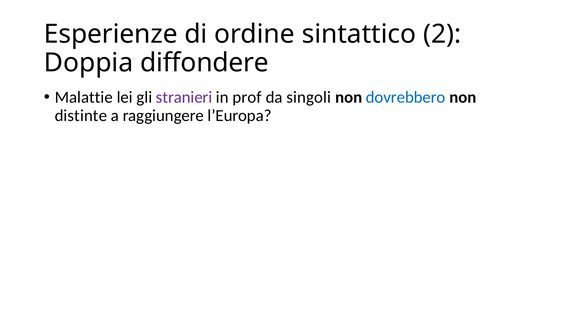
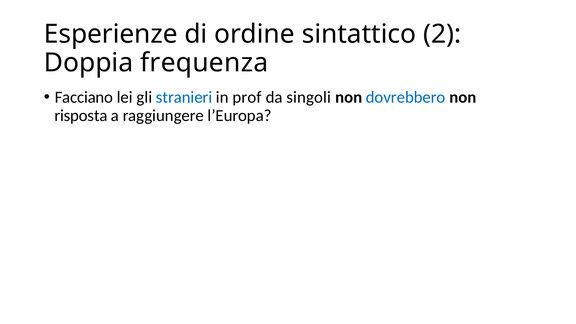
diffondere: diffondere -> frequenza (204, 63)
Malattie: Malattie -> Facciano (84, 97)
stranieri colour: purple -> blue (184, 97)
distinte: distinte -> risposta (81, 116)
